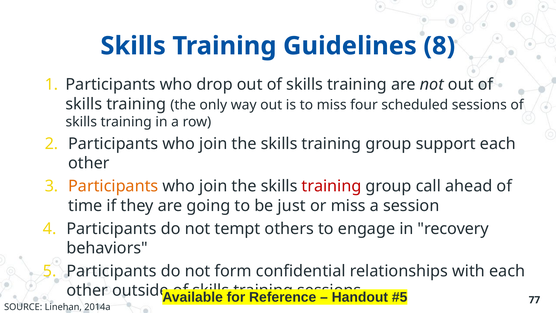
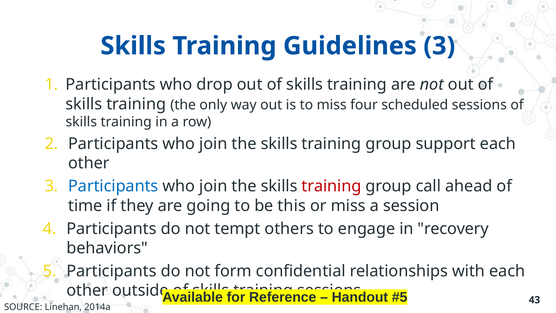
Guidelines 8: 8 -> 3 (439, 46)
Participants colour: orange -> blue (113, 186)
just: just -> this (292, 206)
77: 77 -> 43 (534, 300)
